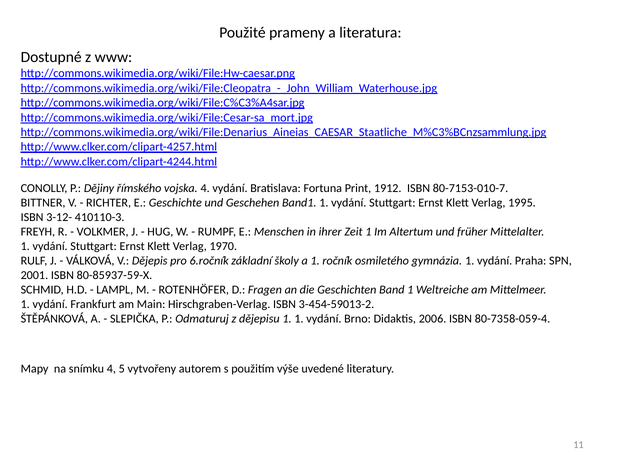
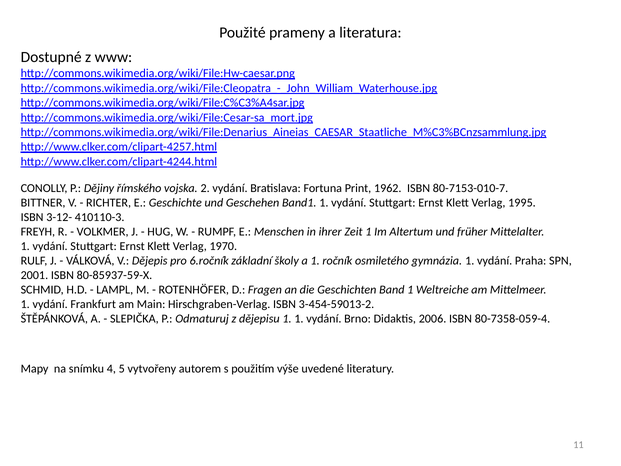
vojska 4: 4 -> 2 (205, 188)
1912: 1912 -> 1962 (388, 188)
